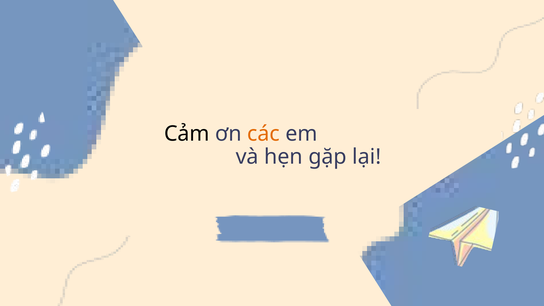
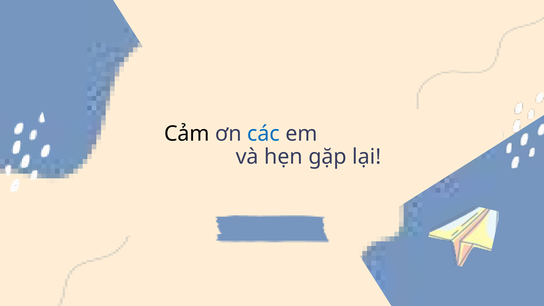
các colour: orange -> blue (264, 134)
